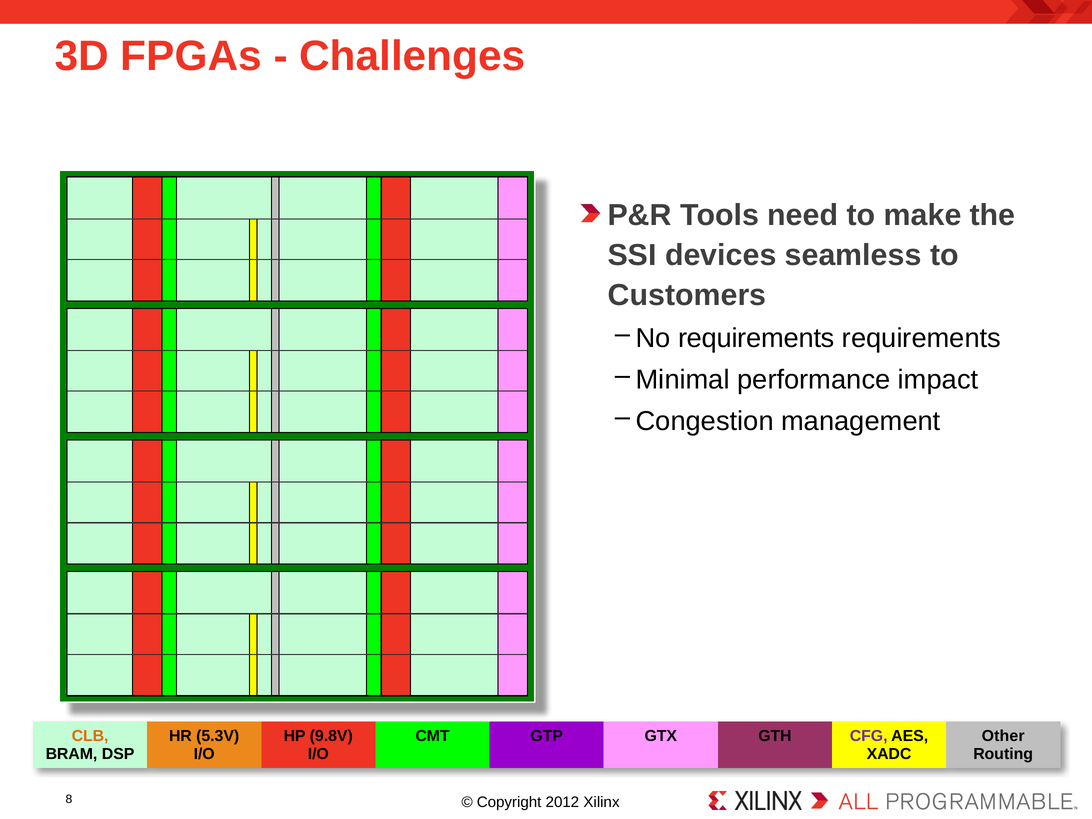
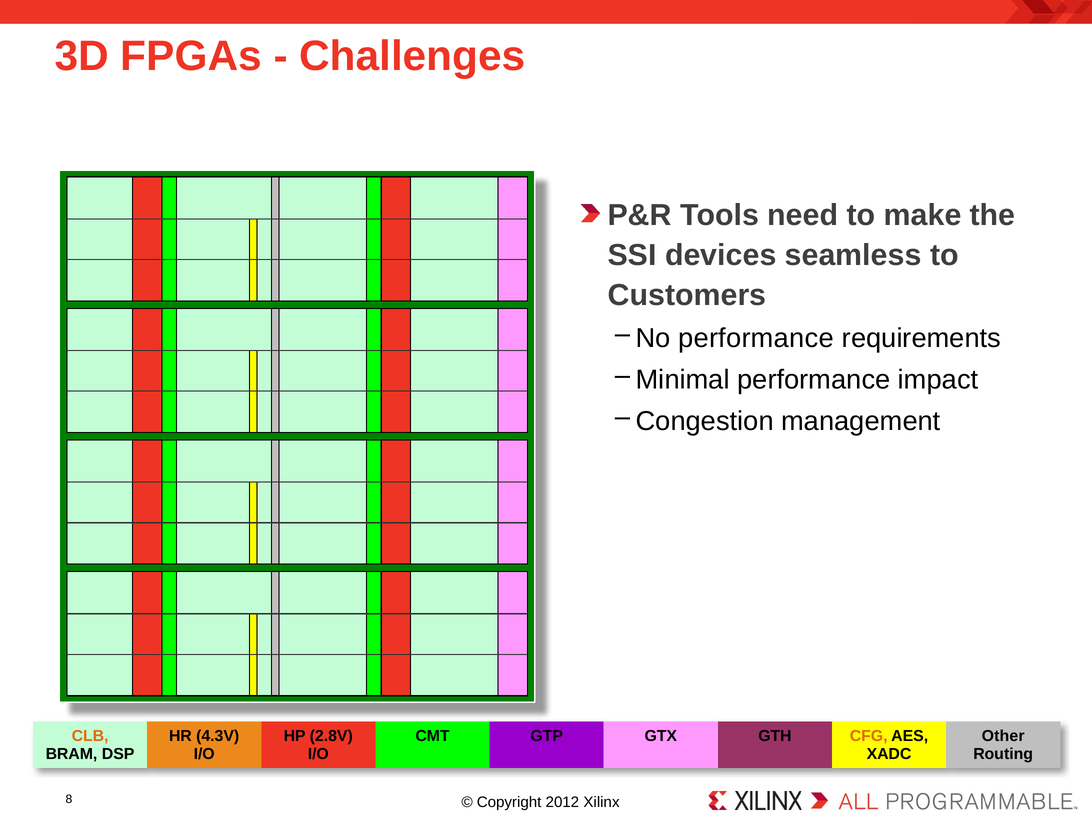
No requirements: requirements -> performance (756, 338)
5.3V: 5.3V -> 4.3V (218, 736)
9.8V: 9.8V -> 2.8V (331, 736)
CFG colour: purple -> orange (869, 736)
